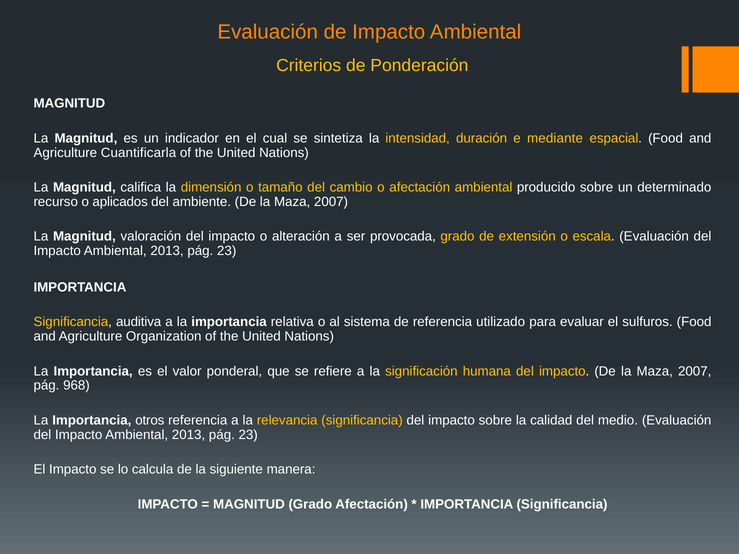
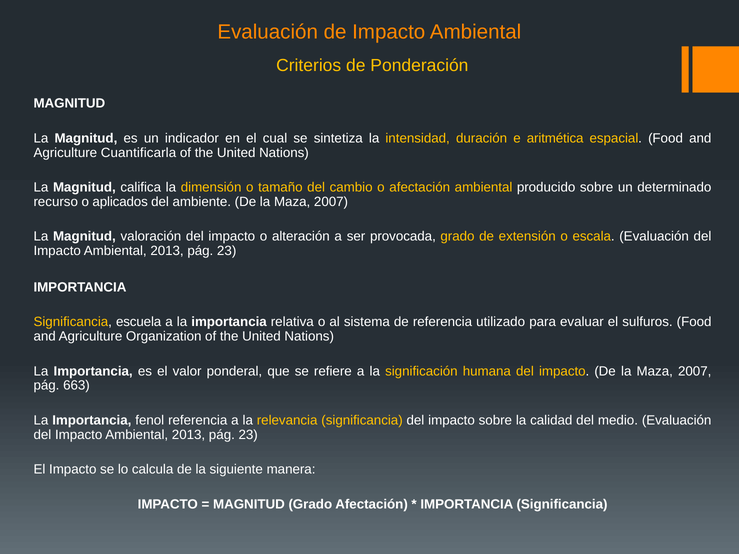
mediante: mediante -> aritmética (555, 138)
auditiva: auditiva -> escuela (139, 322)
968: 968 -> 663 (76, 386)
otros: otros -> fenol (150, 420)
